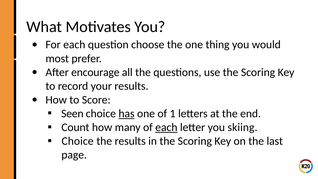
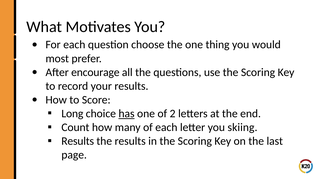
Seen: Seen -> Long (72, 114)
1: 1 -> 2 (173, 114)
each underline: present -> none (166, 127)
Choice: Choice -> Results (78, 141)
